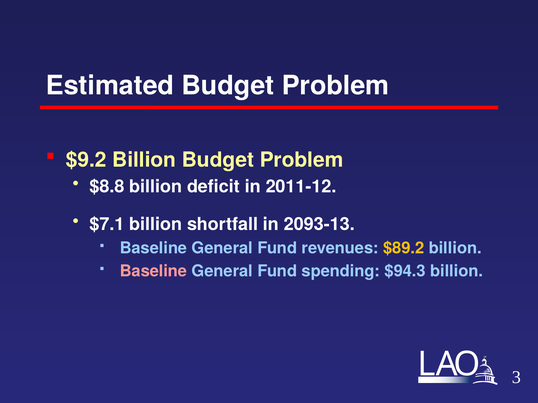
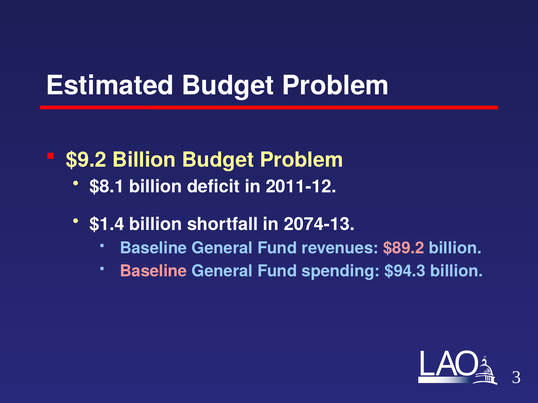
$8.8: $8.8 -> $8.1 (107, 187)
$7.1: $7.1 -> $1.4 (107, 225)
2093-13: 2093-13 -> 2074-13 (319, 225)
$89.2 colour: yellow -> pink (404, 248)
